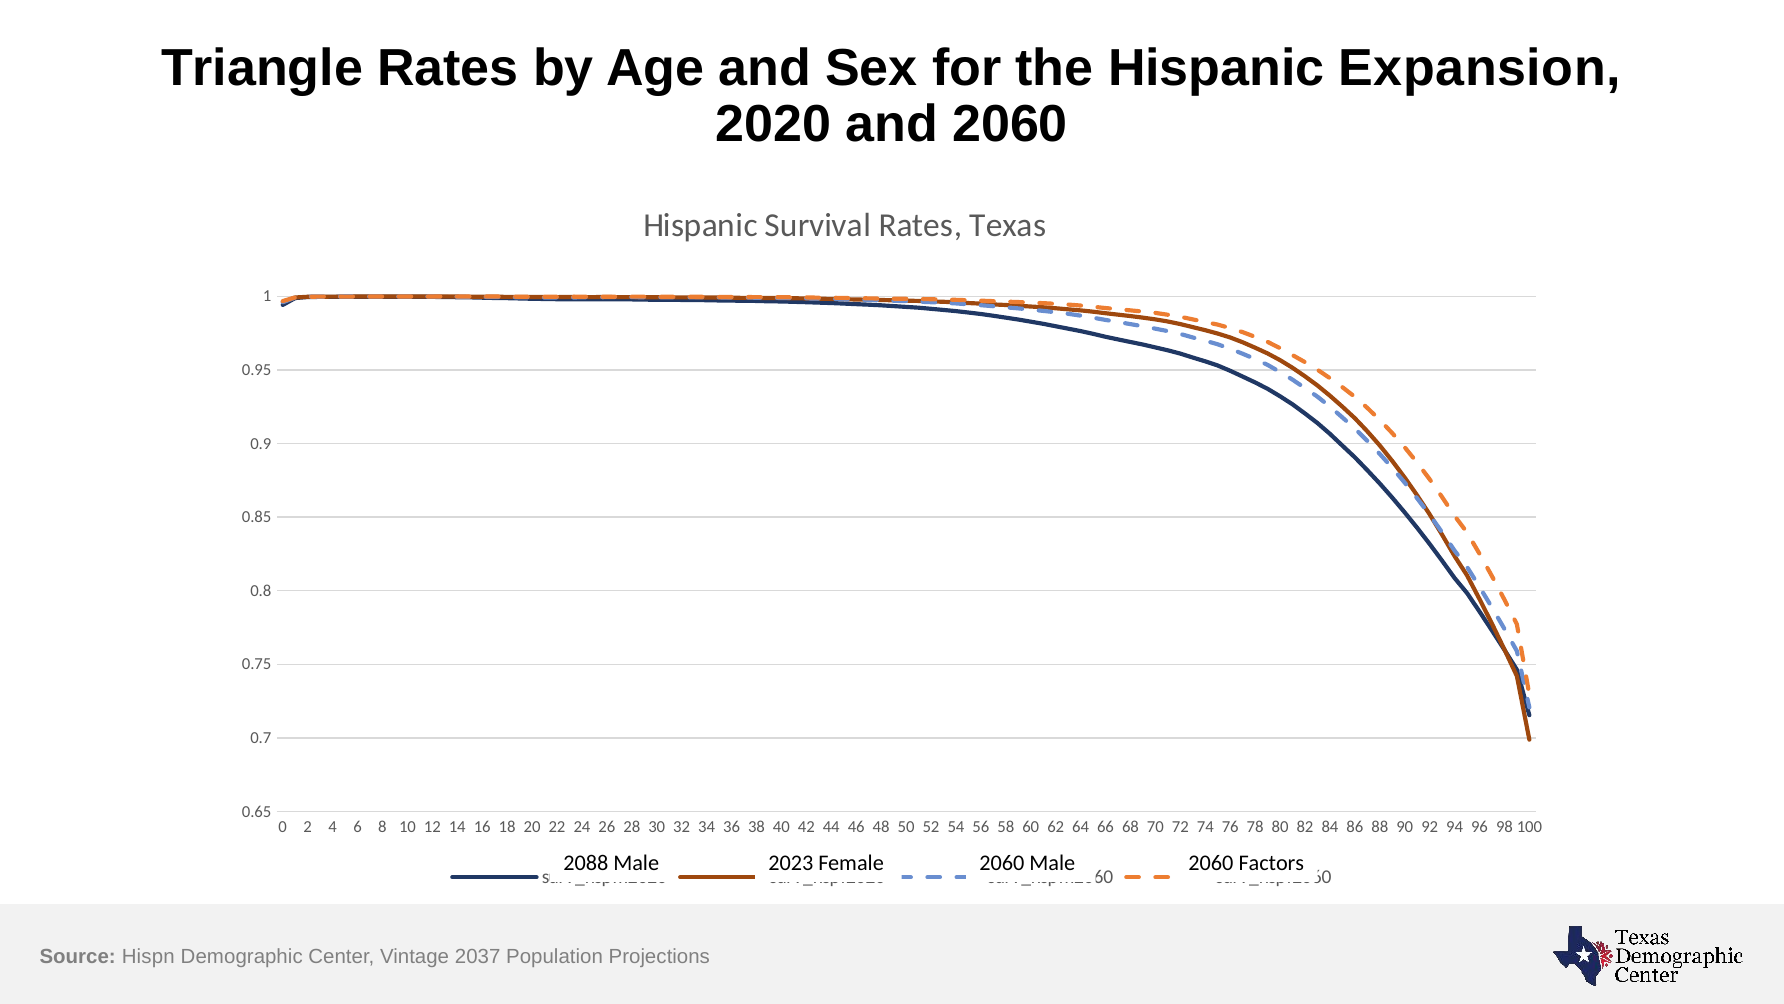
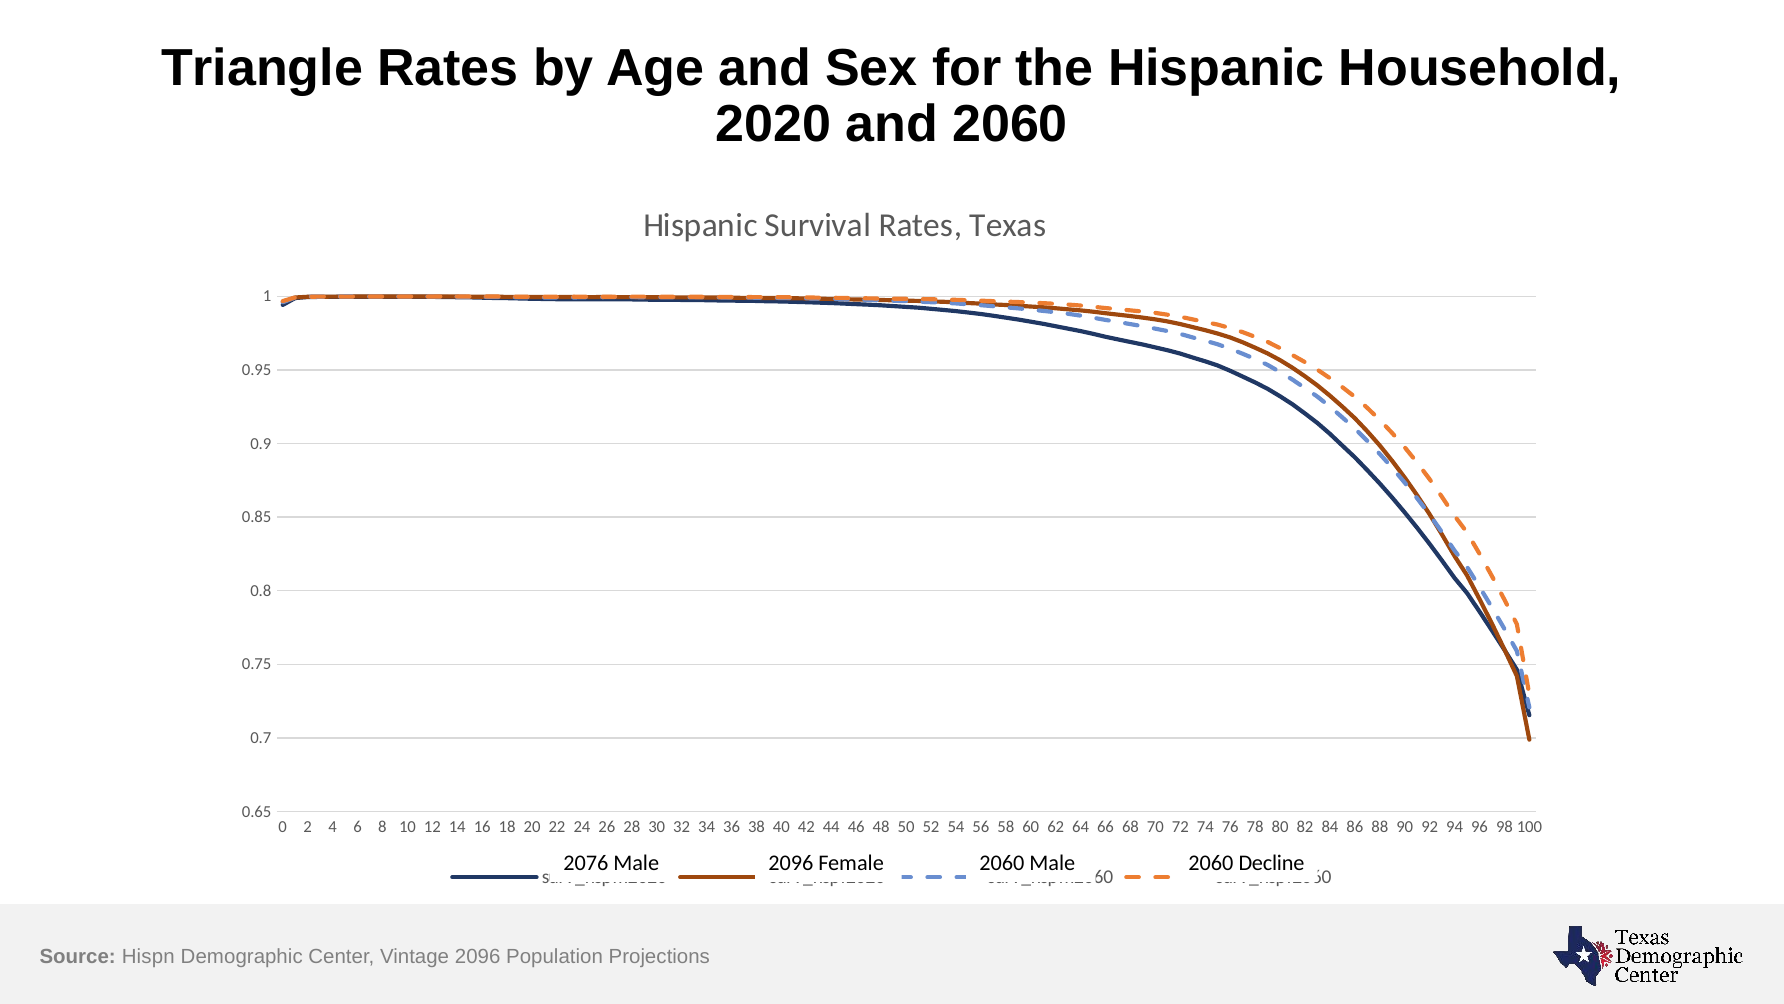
Expansion: Expansion -> Household (1480, 68)
2088: 2088 -> 2076 (586, 863)
Male 2023: 2023 -> 2096 (791, 863)
Factors: Factors -> Decline (1271, 863)
Vintage 2037: 2037 -> 2096 (478, 957)
